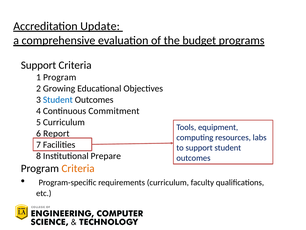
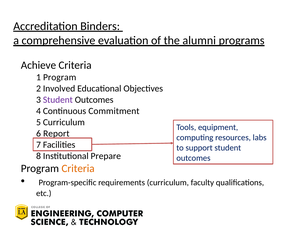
Update: Update -> Binders (100, 26)
budget: budget -> alumni (199, 40)
Support: Support -> Achieve (38, 65)
Growing: Growing -> Involved (59, 88)
Student colour: blue -> purple (58, 100)
